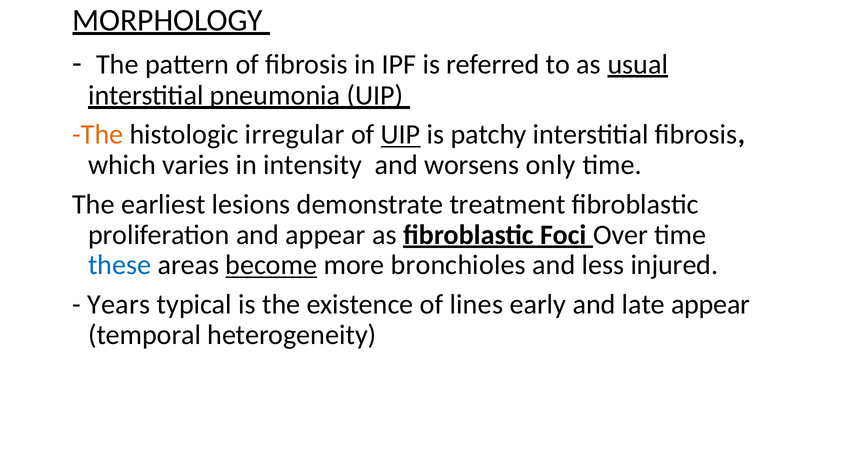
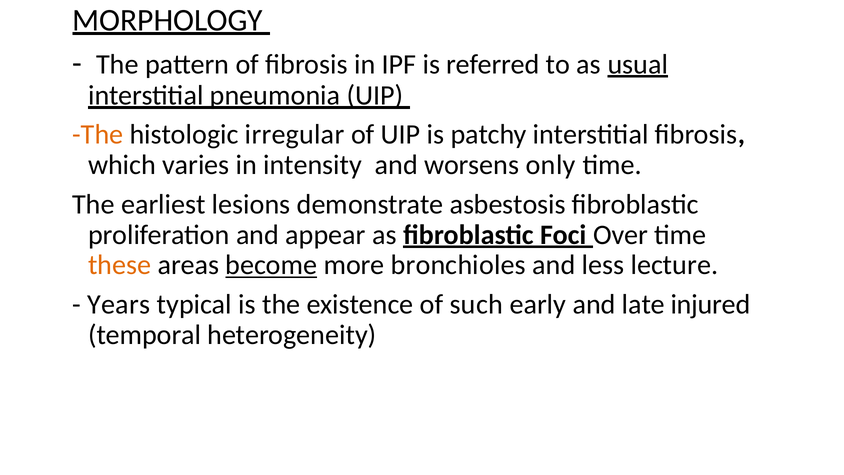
UIP underline: present -> none (401, 135)
treatment: treatment -> asbestosis (508, 204)
these colour: blue -> orange (120, 265)
injured: injured -> lecture (674, 265)
lines: lines -> such (476, 304)
late appear: appear -> injured (711, 304)
